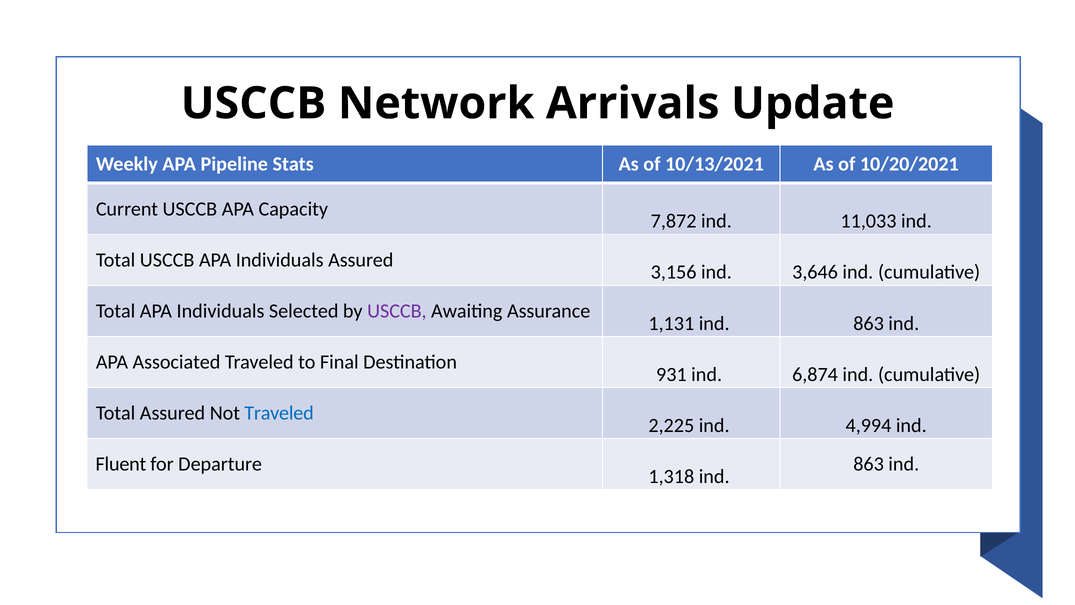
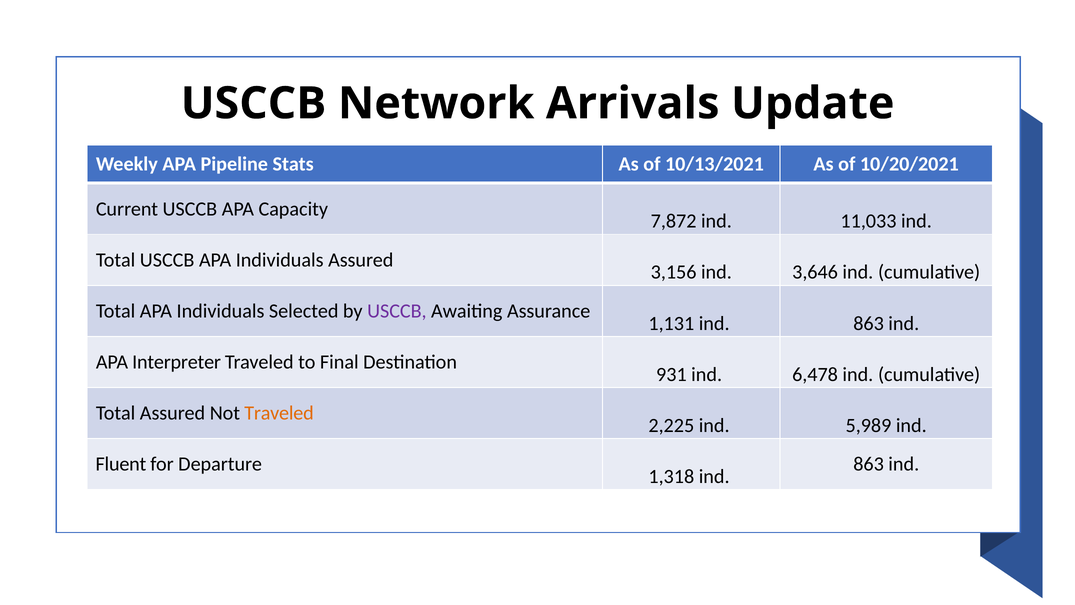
Associated: Associated -> Interpreter (177, 362)
6,874: 6,874 -> 6,478 (815, 374)
Traveled colour: blue -> orange (279, 413)
4,994: 4,994 -> 5,989 (868, 425)
